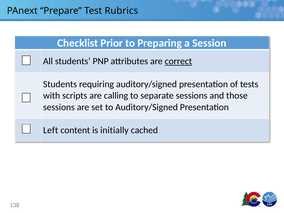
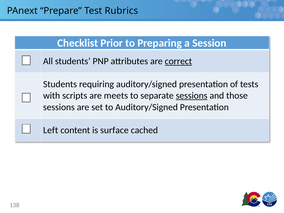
calling: calling -> meets (116, 96)
sessions underline: none -> present (192, 96)
initially: initially -> surface (114, 130)
